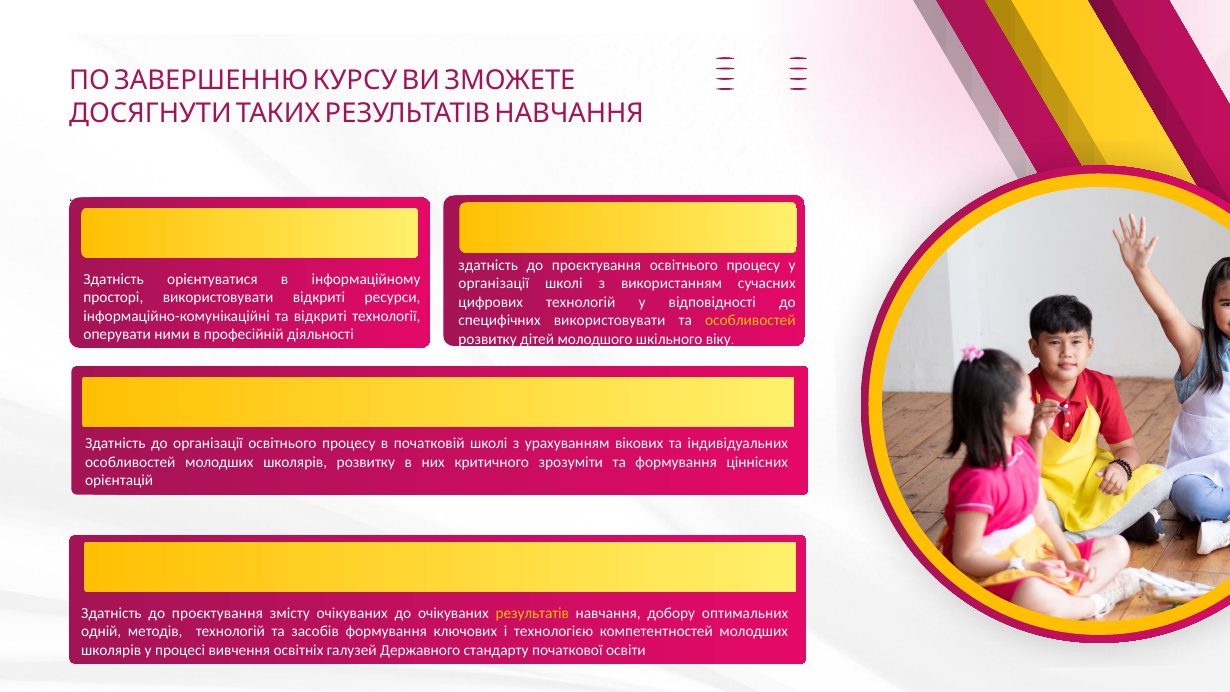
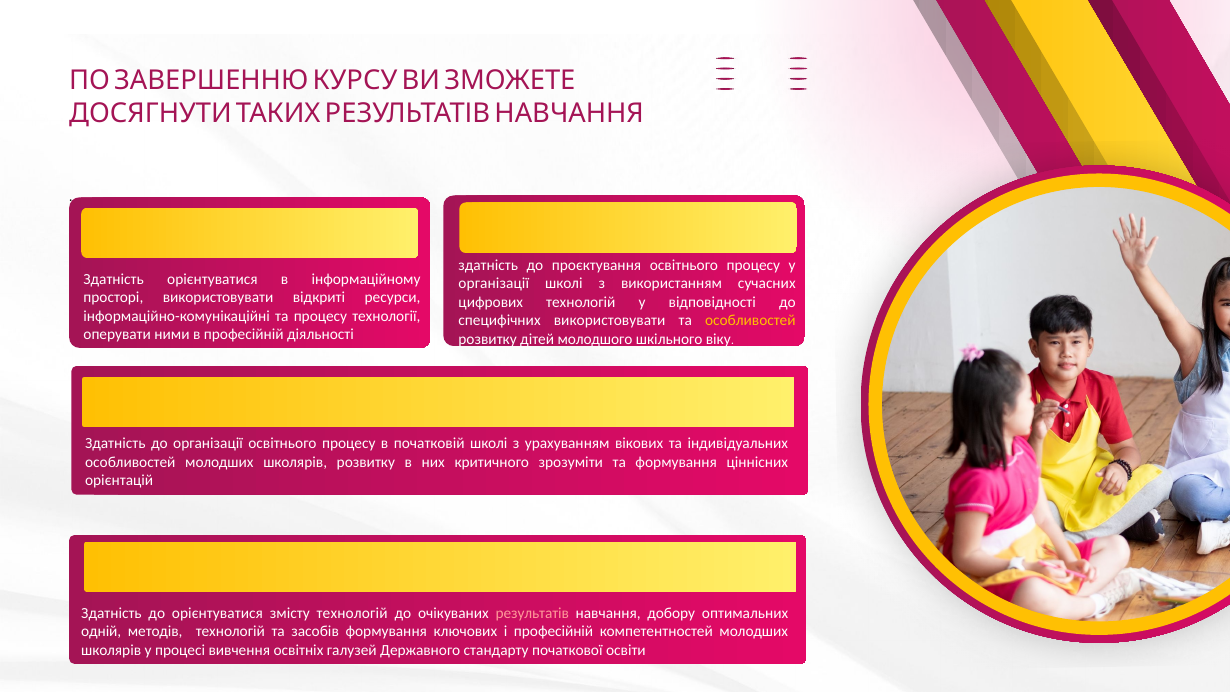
та відкриті: відкриті -> процесу (320, 316)
проєктування: проєктування -> орієнтуватися (217, 613)
змісту очікуваних: очікуваних -> технологій (352, 613)
результатів colour: yellow -> pink (532, 613)
і технологією: технологією -> професійній (554, 631)
